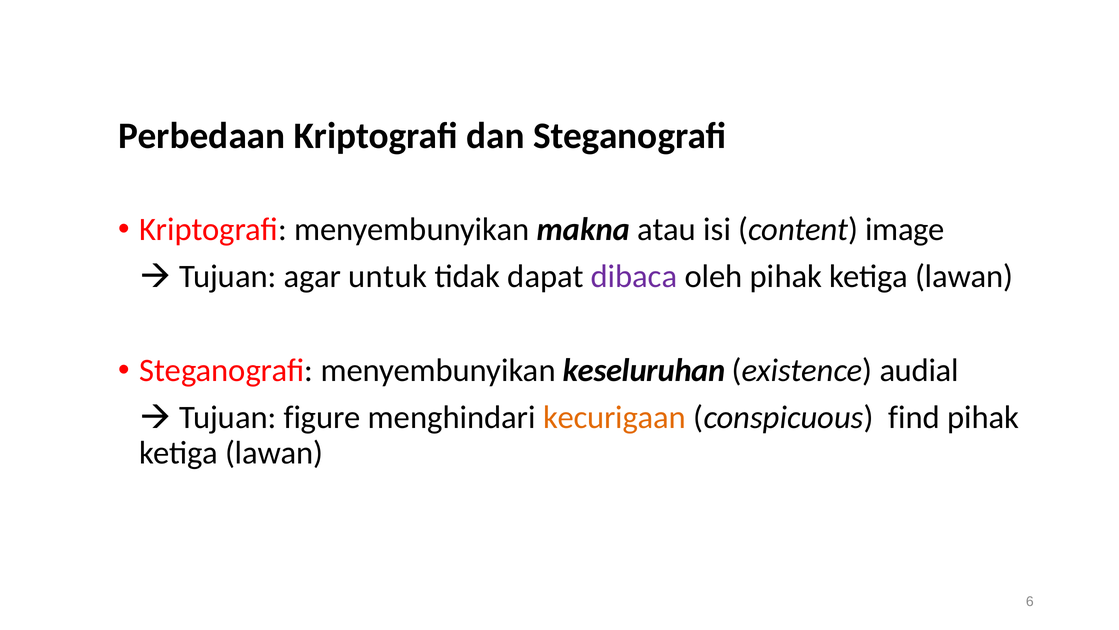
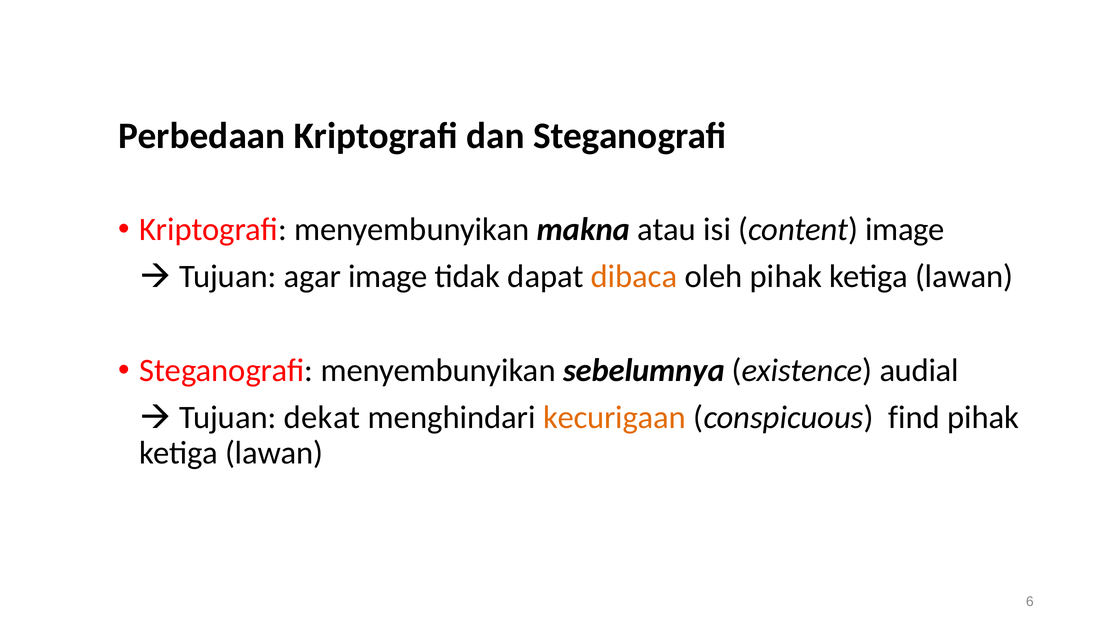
agar untuk: untuk -> image (388, 276)
dibaca colour: purple -> orange (634, 276)
keseluruhan: keseluruhan -> sebelumnya (644, 370)
figure: figure -> dekat (322, 417)
